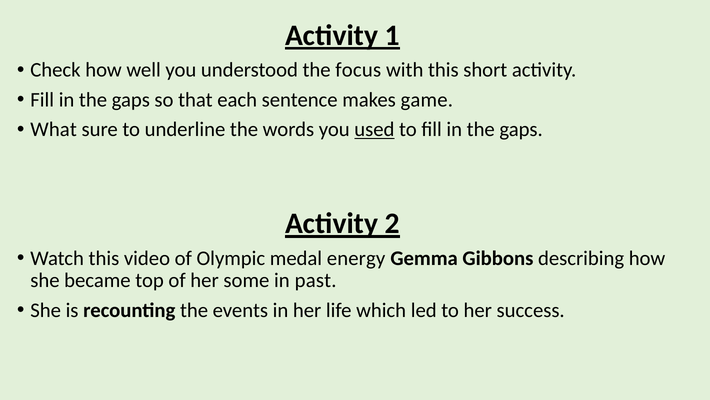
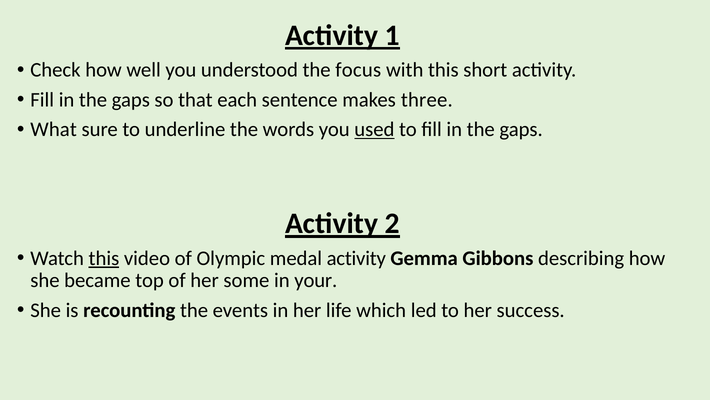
game: game -> three (427, 100)
this underline: none -> present (104, 258)
medal energy: energy -> activity (356, 258)
past: past -> your (316, 280)
